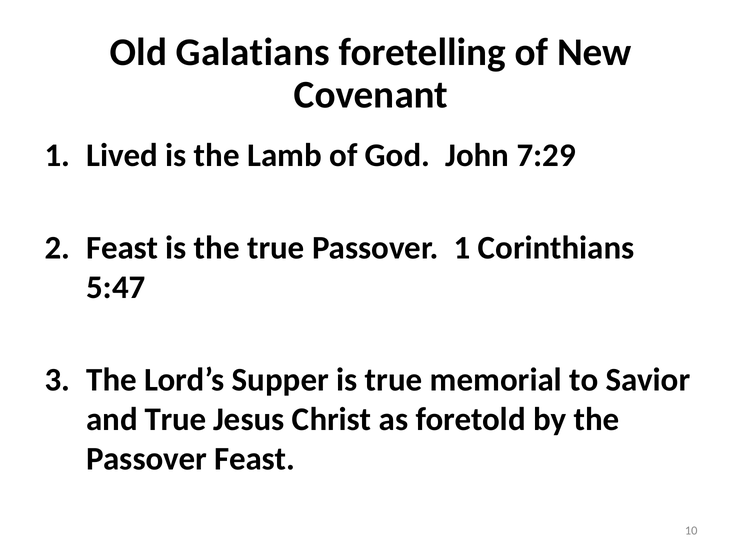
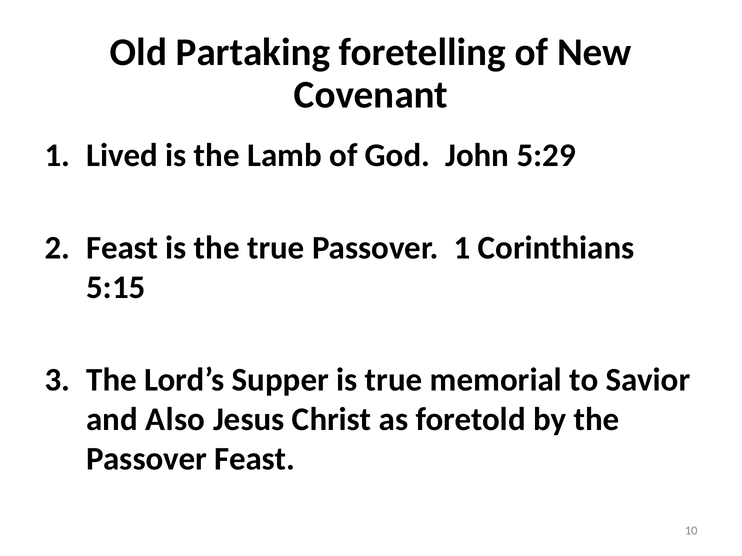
Galatians: Galatians -> Partaking (253, 53)
7:29: 7:29 -> 5:29 (546, 156)
5:47: 5:47 -> 5:15 (116, 288)
and True: True -> Also (175, 420)
